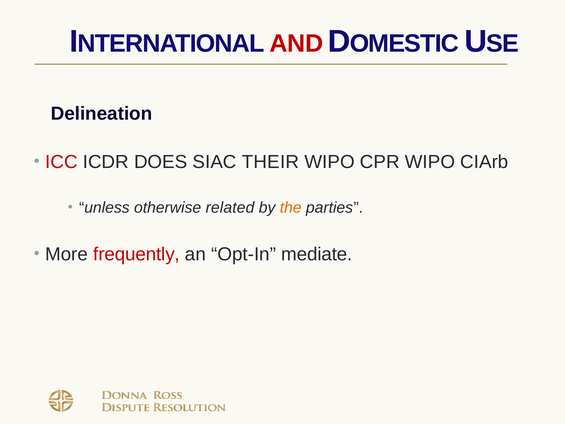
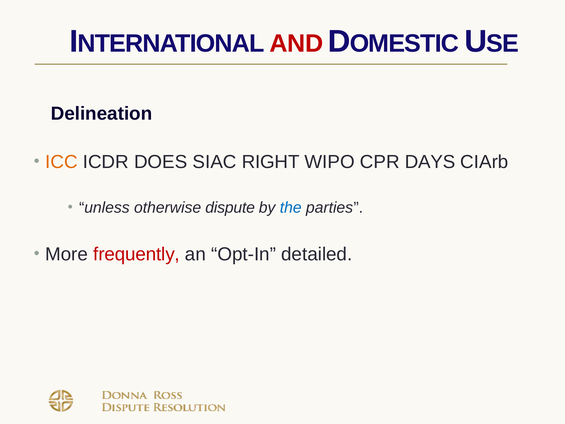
ICC colour: red -> orange (61, 162)
THEIR: THEIR -> RIGHT (271, 162)
CPR WIPO: WIPO -> DAYS (430, 162)
related: related -> dispute (230, 207)
the colour: orange -> blue (291, 207)
mediate: mediate -> detailed (317, 254)
